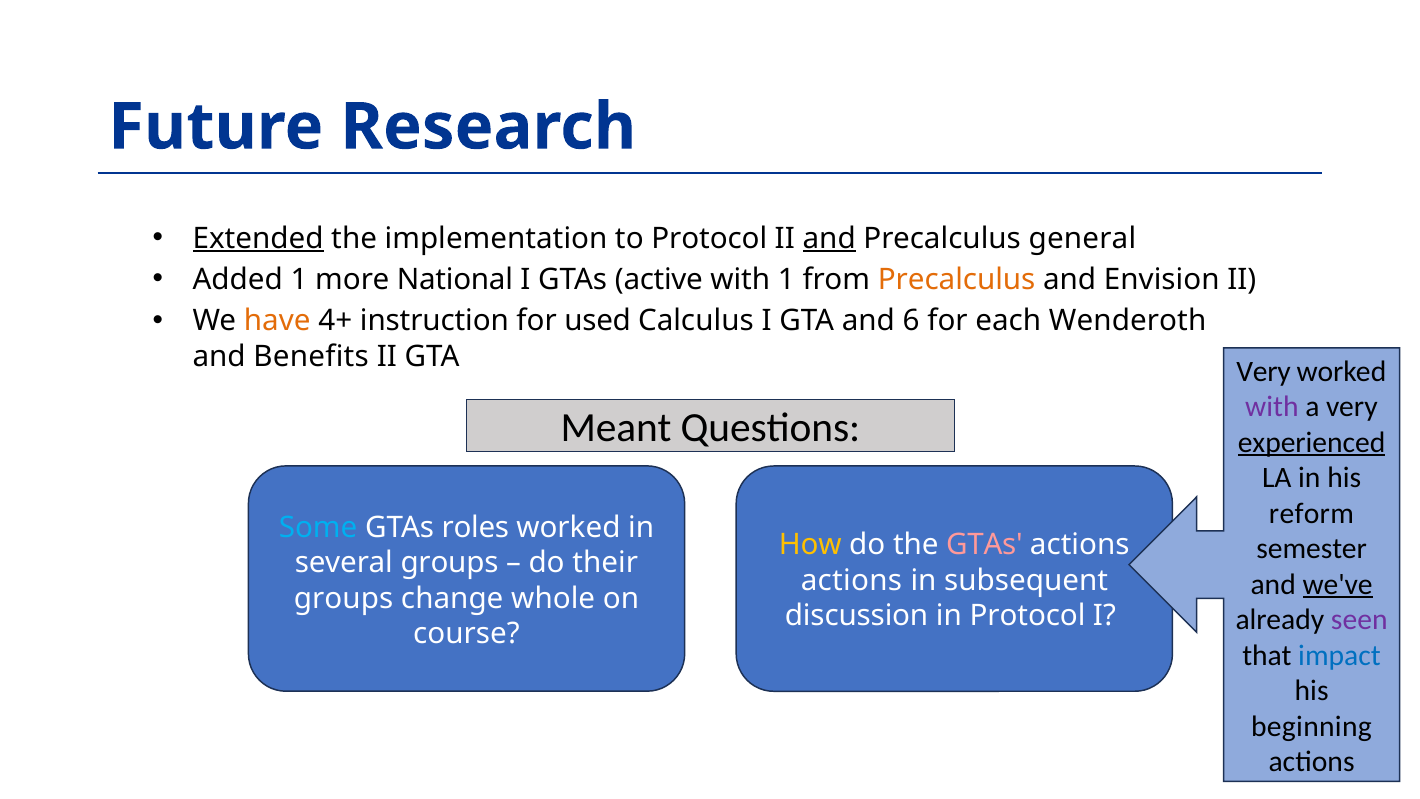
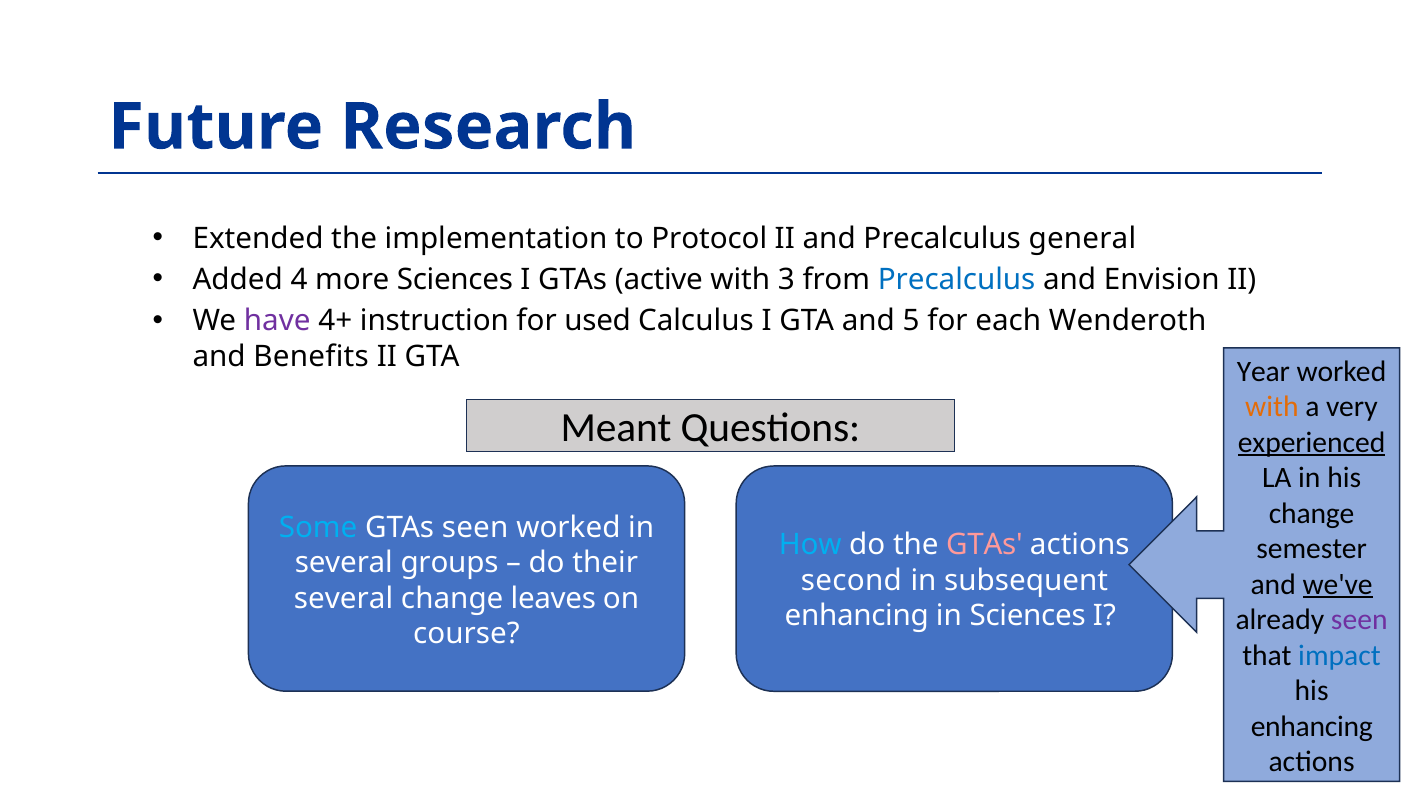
Extended underline: present -> none (258, 238)
and underline: present -> none (829, 238)
Added 1: 1 -> 4 (299, 280)
more National: National -> Sciences (455, 280)
with 1: 1 -> 3 (786, 280)
Precalculus colour: orange -> blue (957, 280)
have colour: orange -> purple (277, 321)
6: 6 -> 5 (911, 321)
Very: Very -> Year (1263, 371)
with colour: purple -> orange (1272, 407)
reform: reform -> change (1312, 513)
GTAs roles: roles -> seen (475, 527)
How colour: yellow -> light blue (810, 545)
actions: actions -> second (851, 581)
groups: groups -> several (344, 598)
whole: whole -> leaves (553, 598)
discussion: discussion -> enhancing (857, 616)
in Protocol: Protocol -> Sciences (1028, 616)
beginning: beginning -> enhancing (1312, 726)
